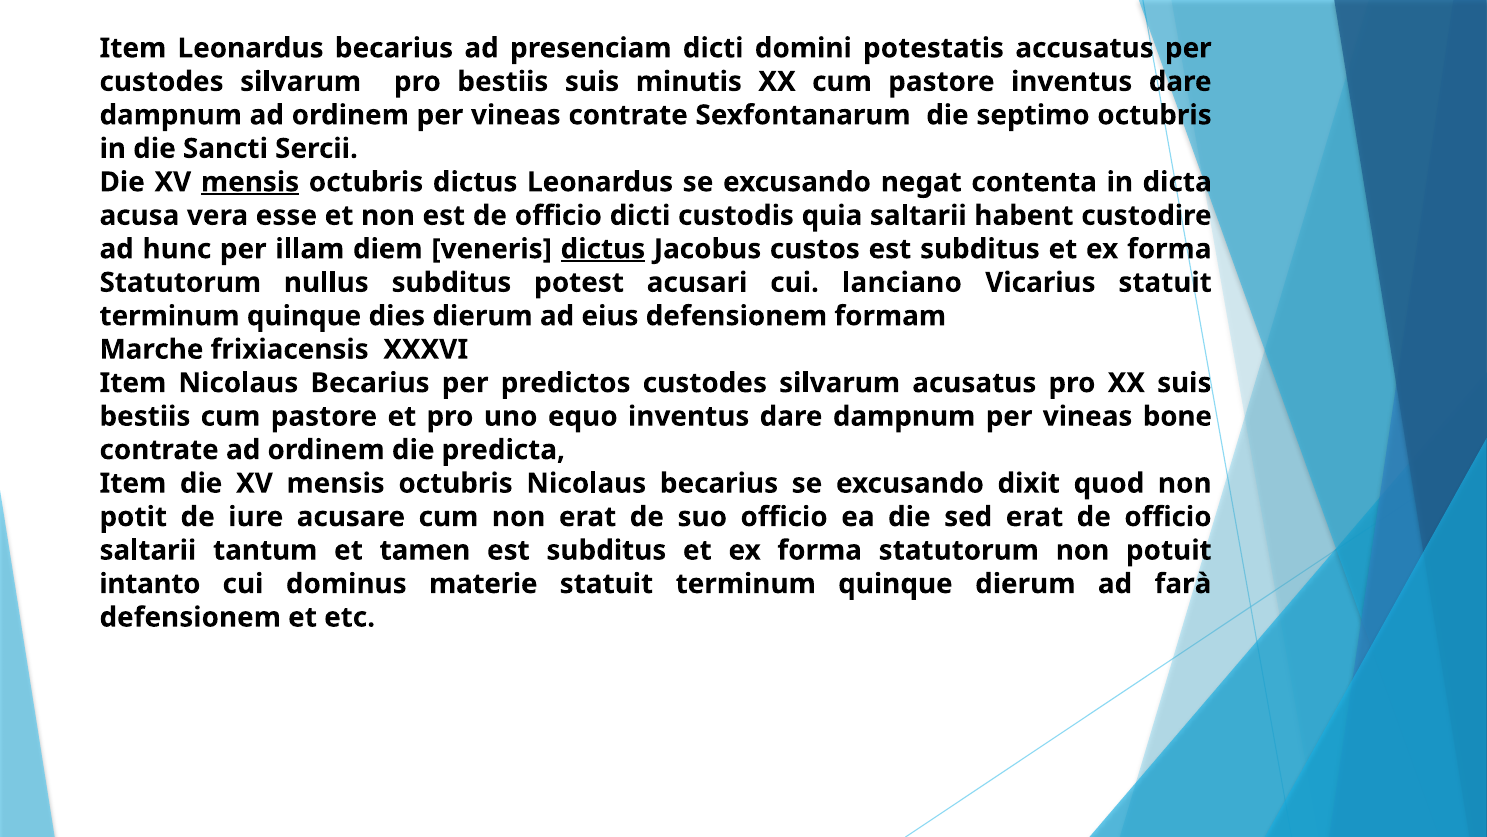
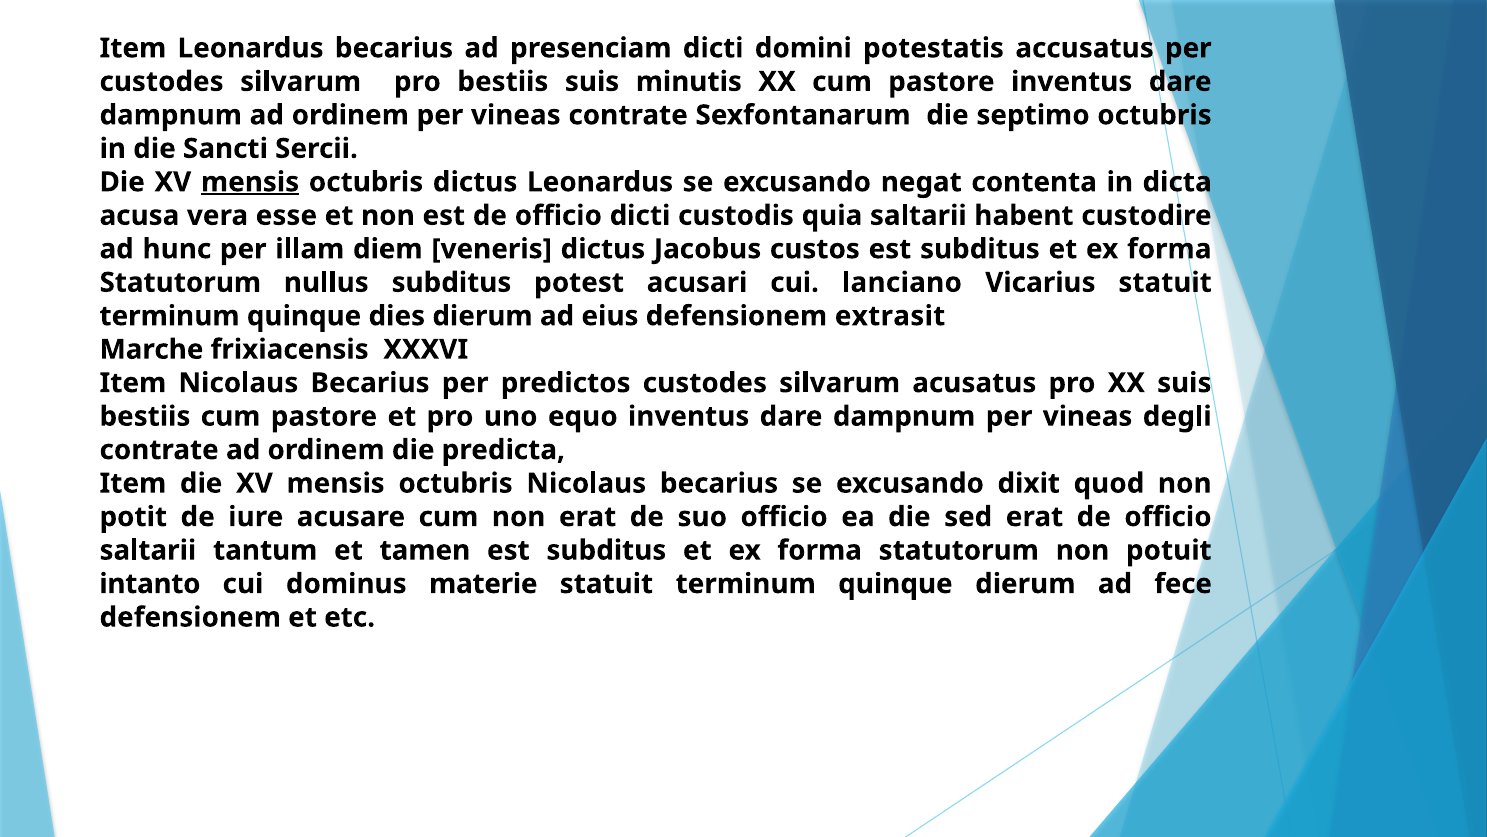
dictus underline: present -> none (603, 249)
formam: formam -> extrasit (890, 316)
bone: bone -> degli (1177, 416)
farà: farà -> fece (1183, 584)
